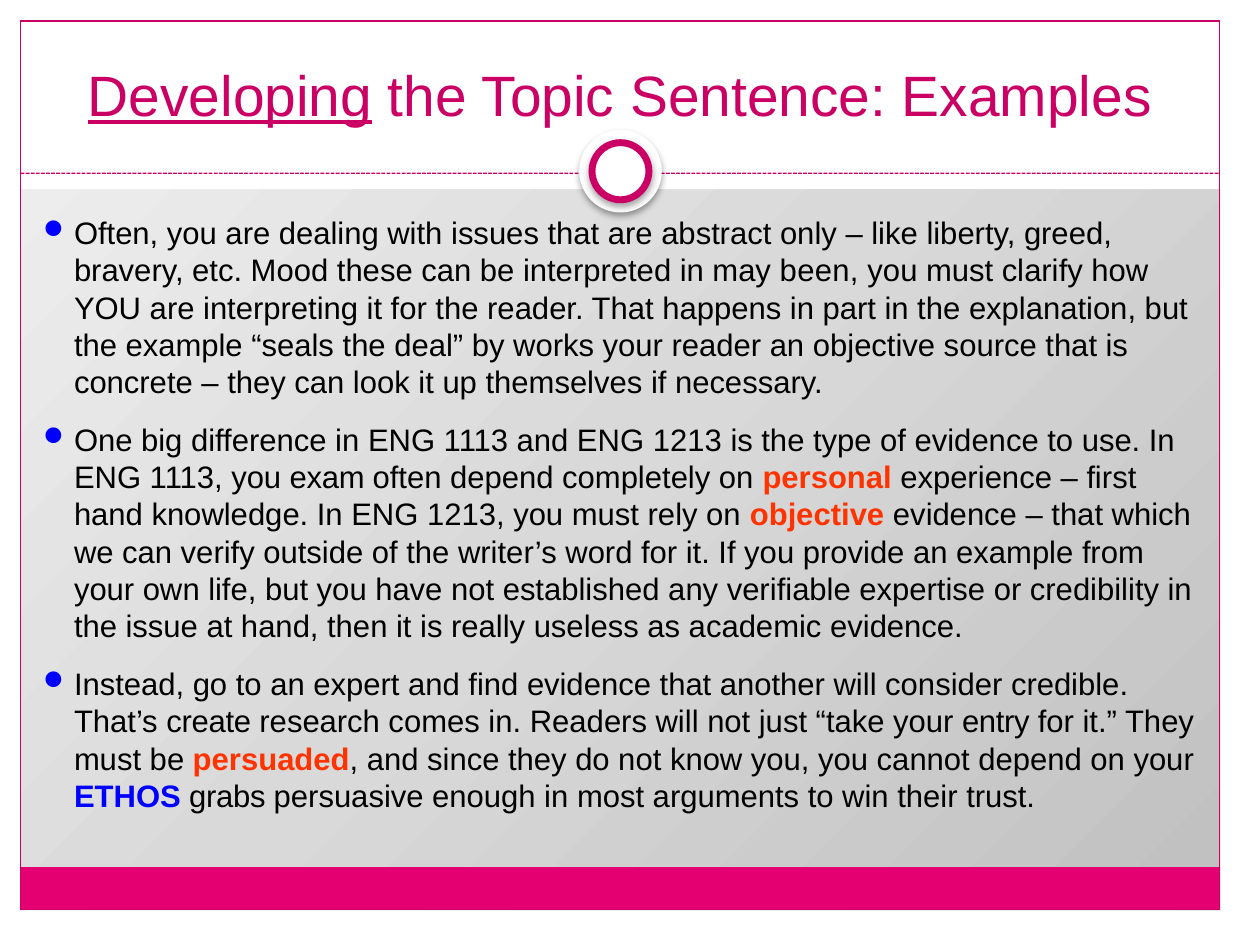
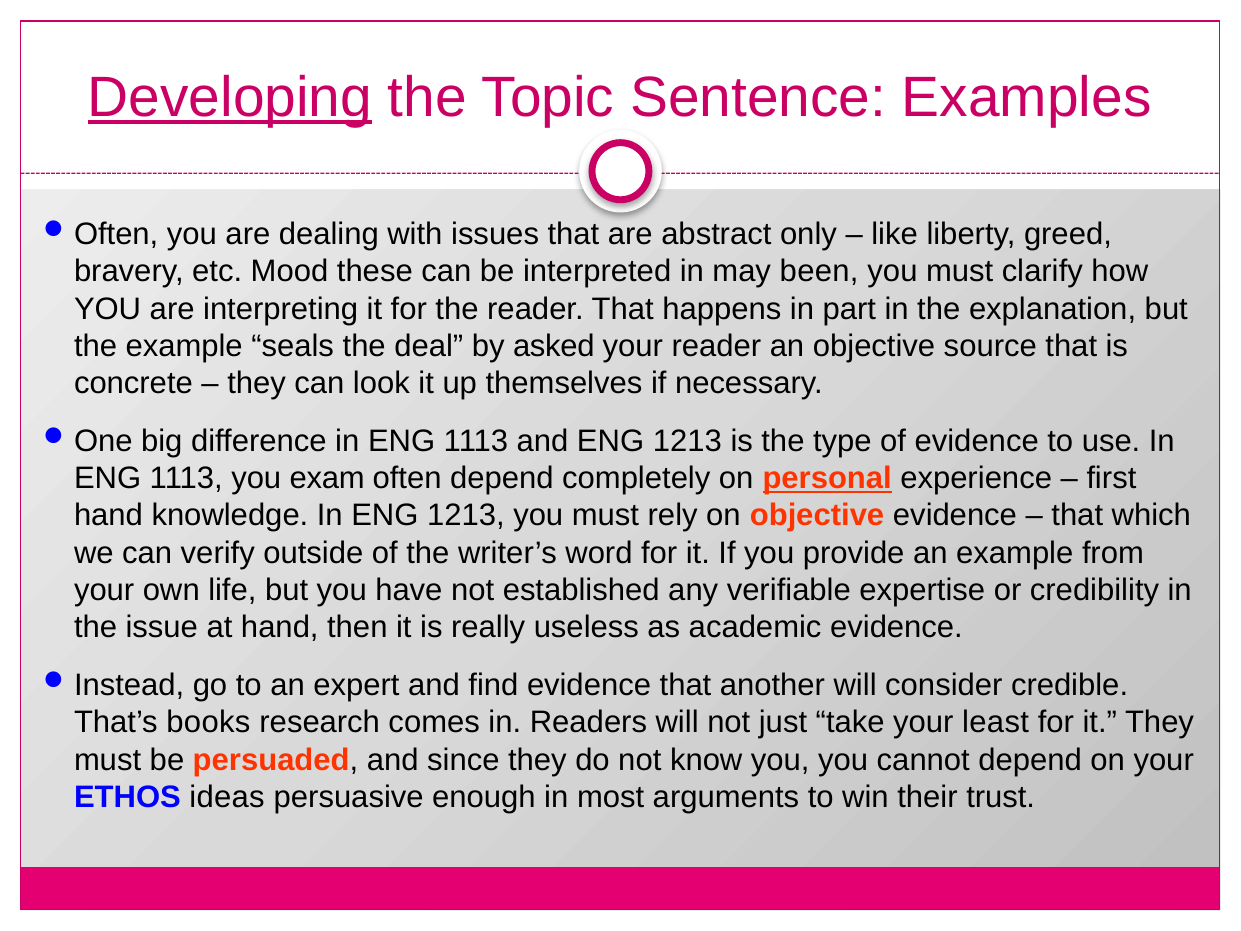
works: works -> asked (554, 346)
personal underline: none -> present (827, 478)
create: create -> books (208, 722)
entry: entry -> least (996, 722)
grabs: grabs -> ideas (227, 797)
